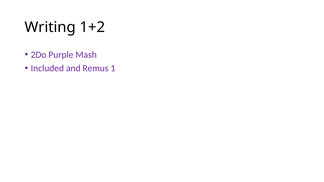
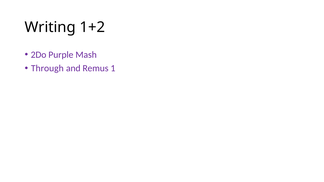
Included: Included -> Through (47, 68)
